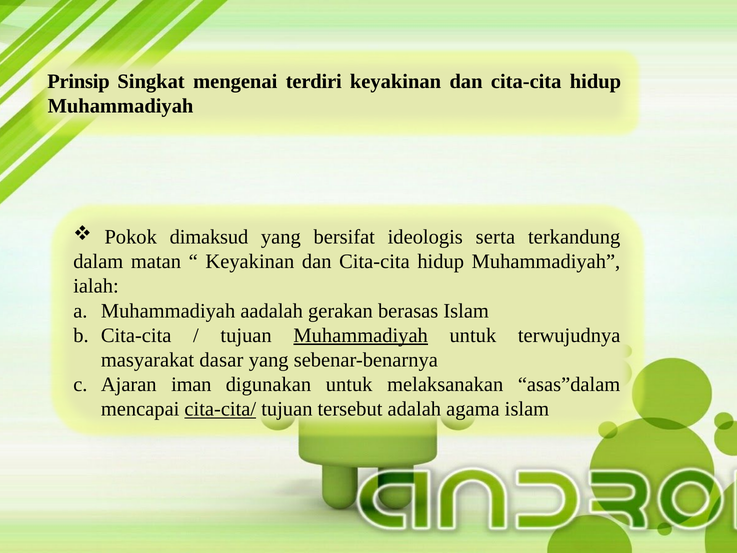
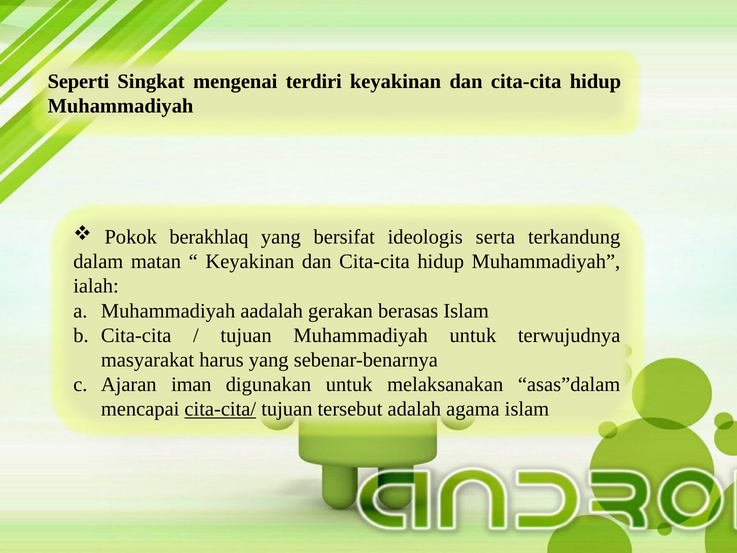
Prinsip: Prinsip -> Seperti (78, 81)
dimaksud: dimaksud -> berakhlaq (209, 237)
Muhammadiyah underline: present -> none (361, 335)
dasar: dasar -> harus (222, 360)
